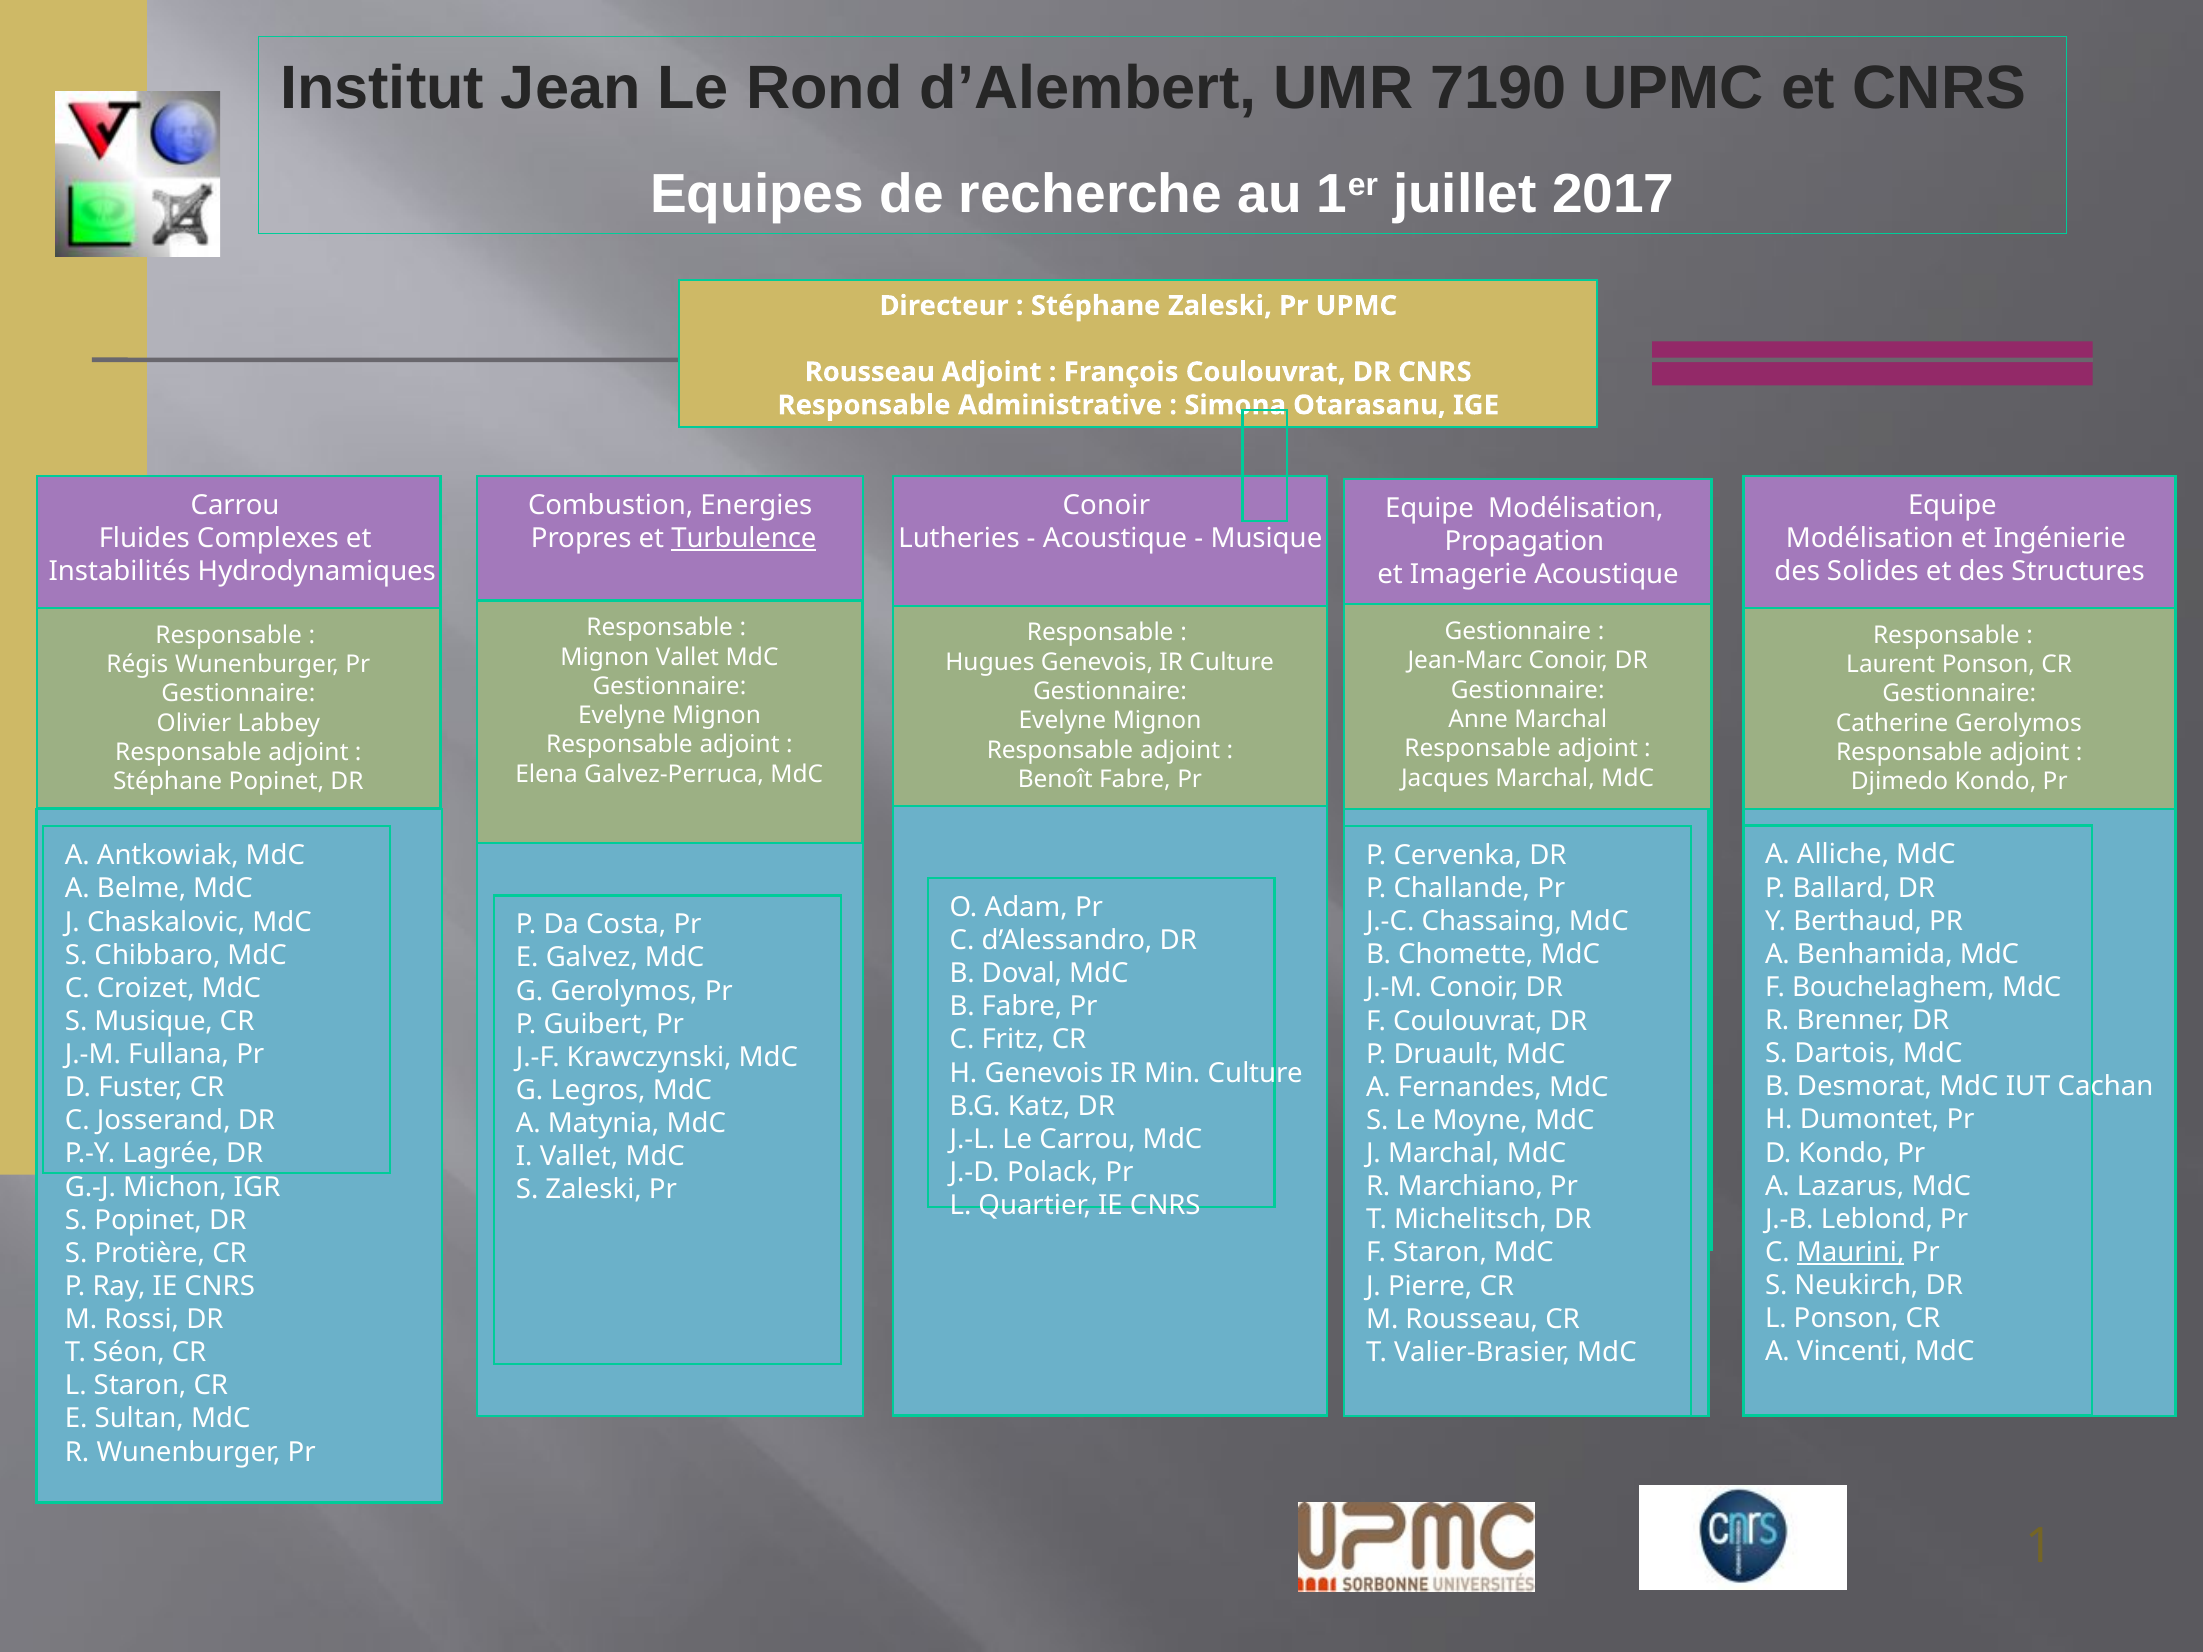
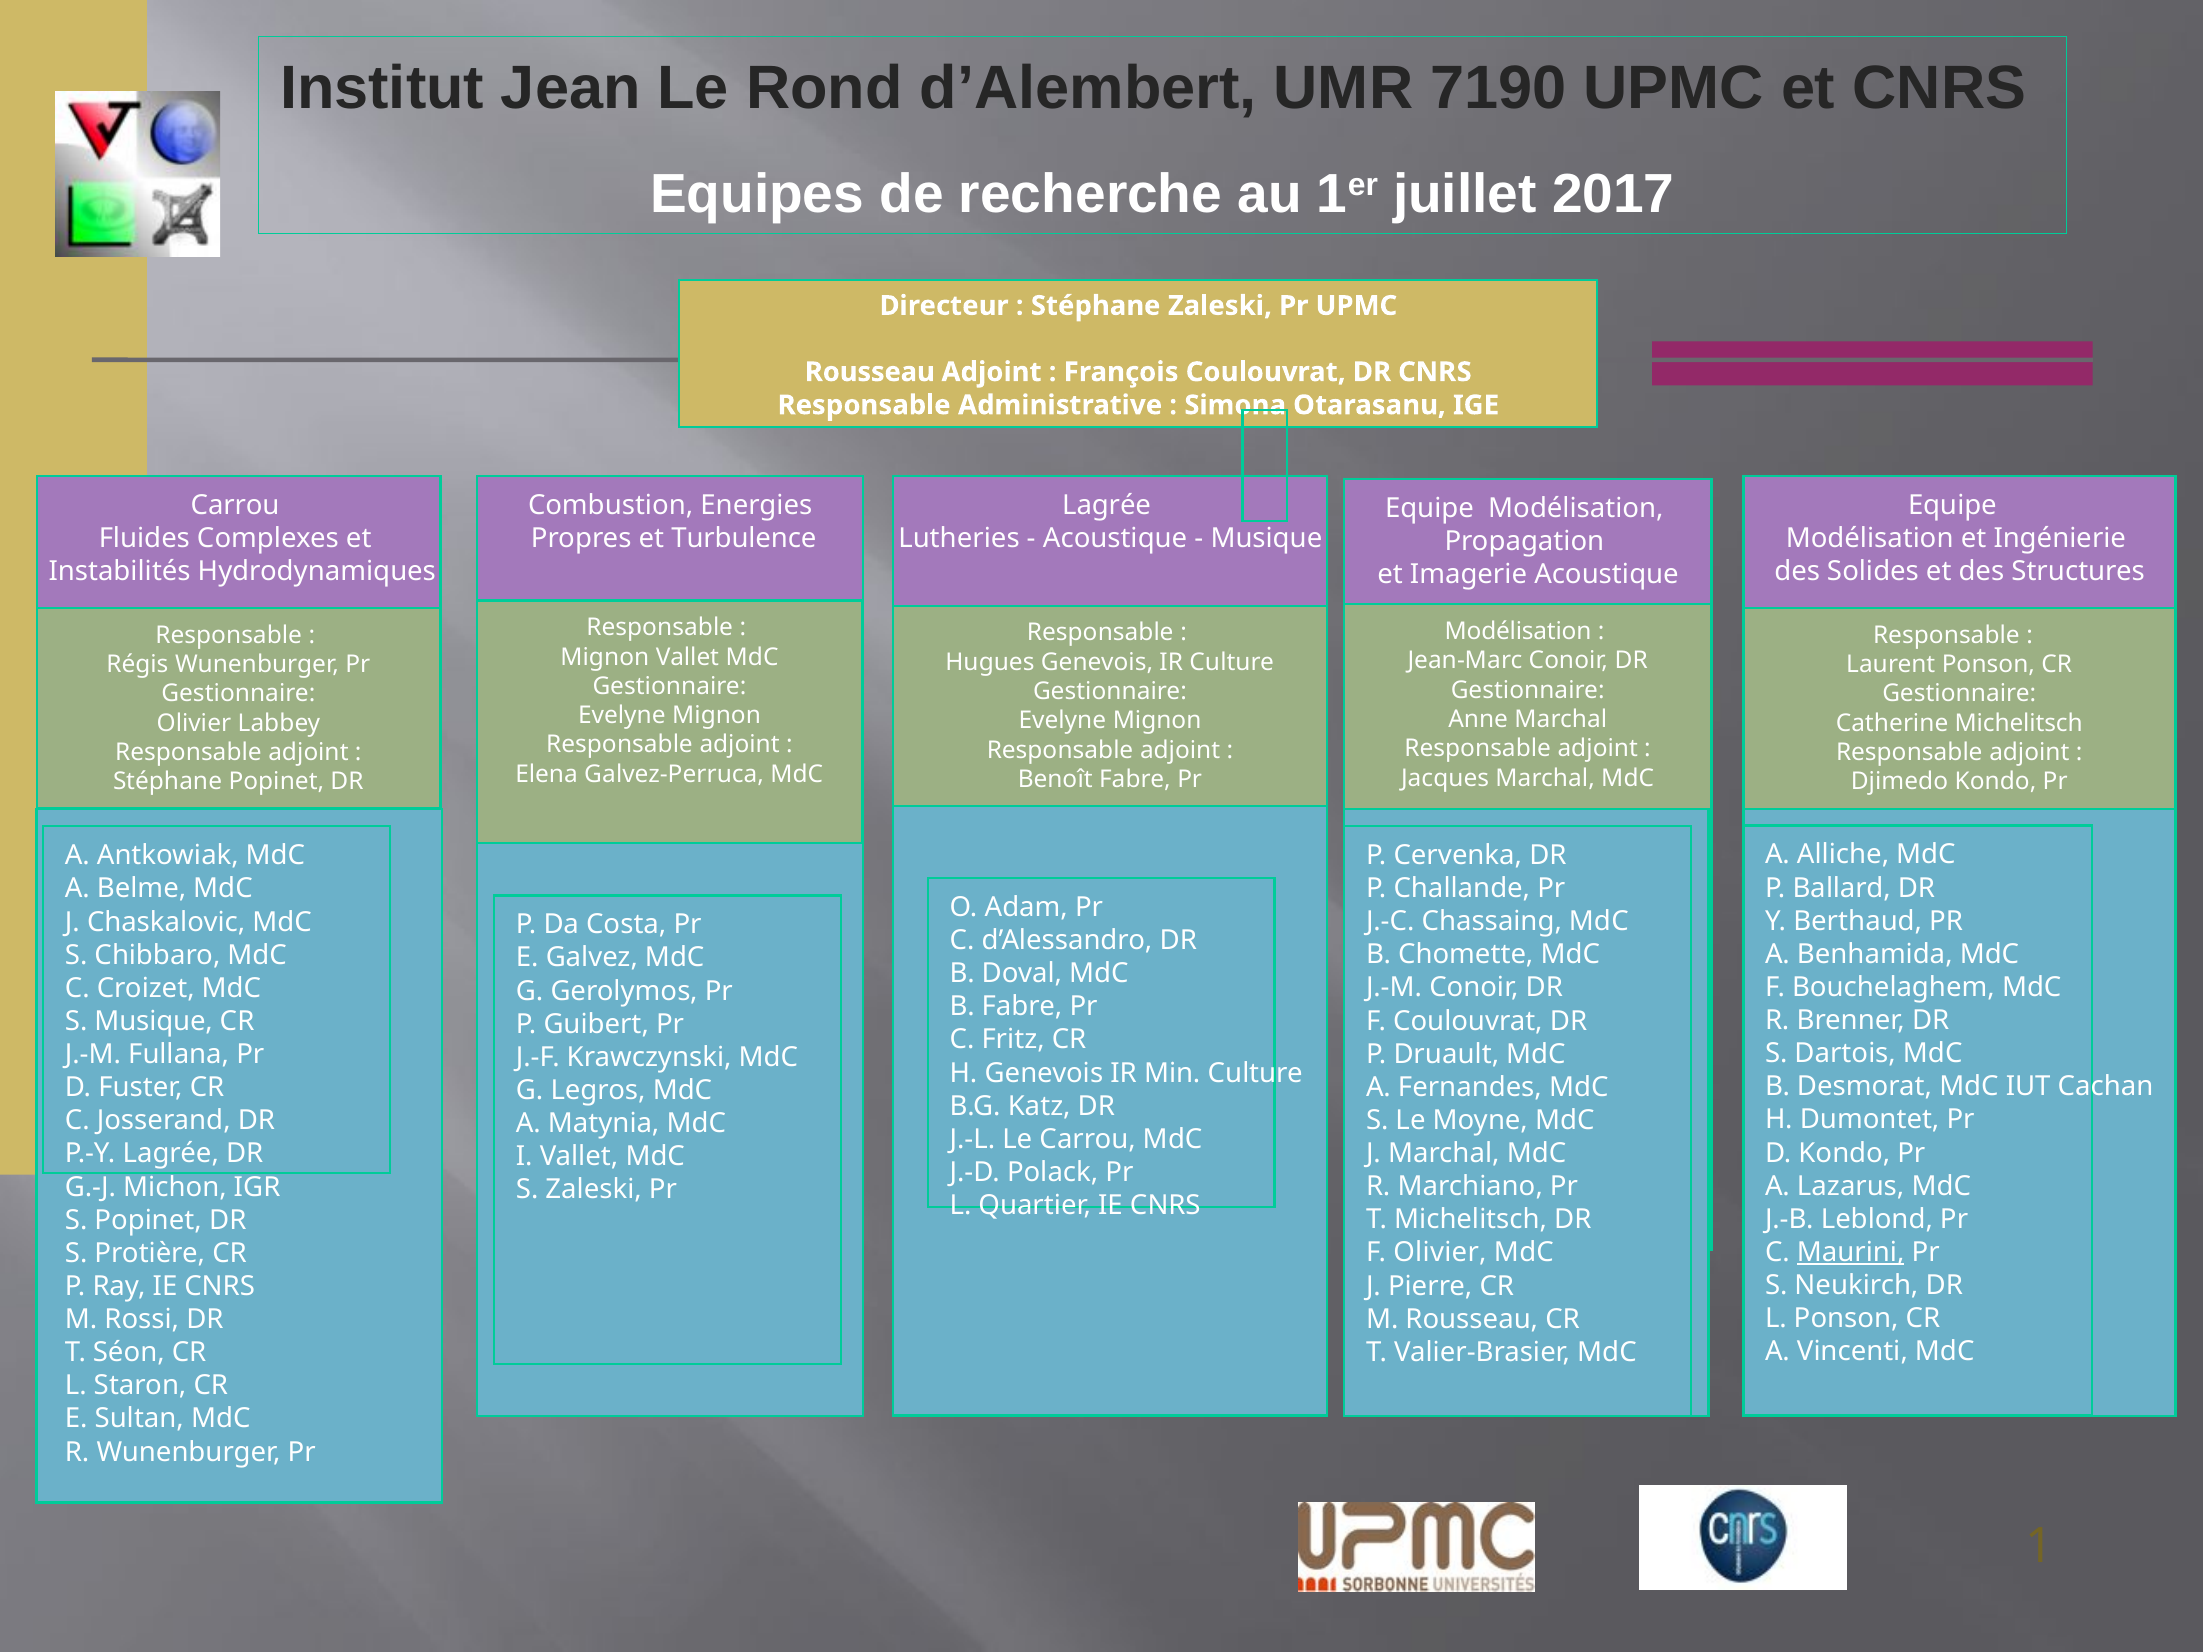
Conoir: Conoir -> Lagrée (1107, 505)
Turbulence underline: present -> none (744, 538)
Gestionnaire: Gestionnaire -> Modélisation (1518, 631)
Catherine Gerolymos: Gerolymos -> Michelitsch (2019, 723)
F Staron: Staron -> Olivier (1440, 1253)
